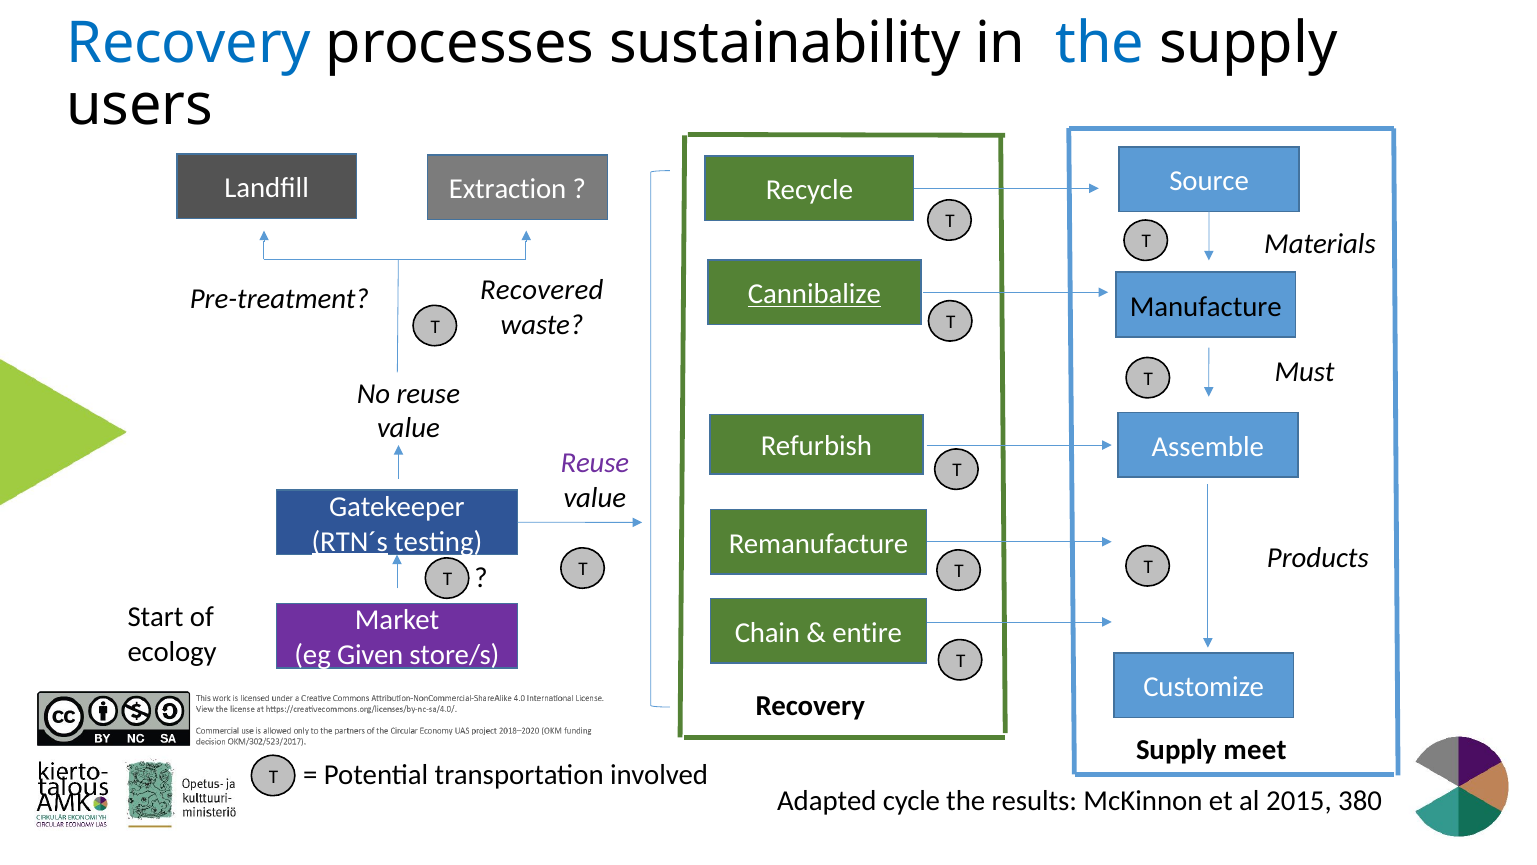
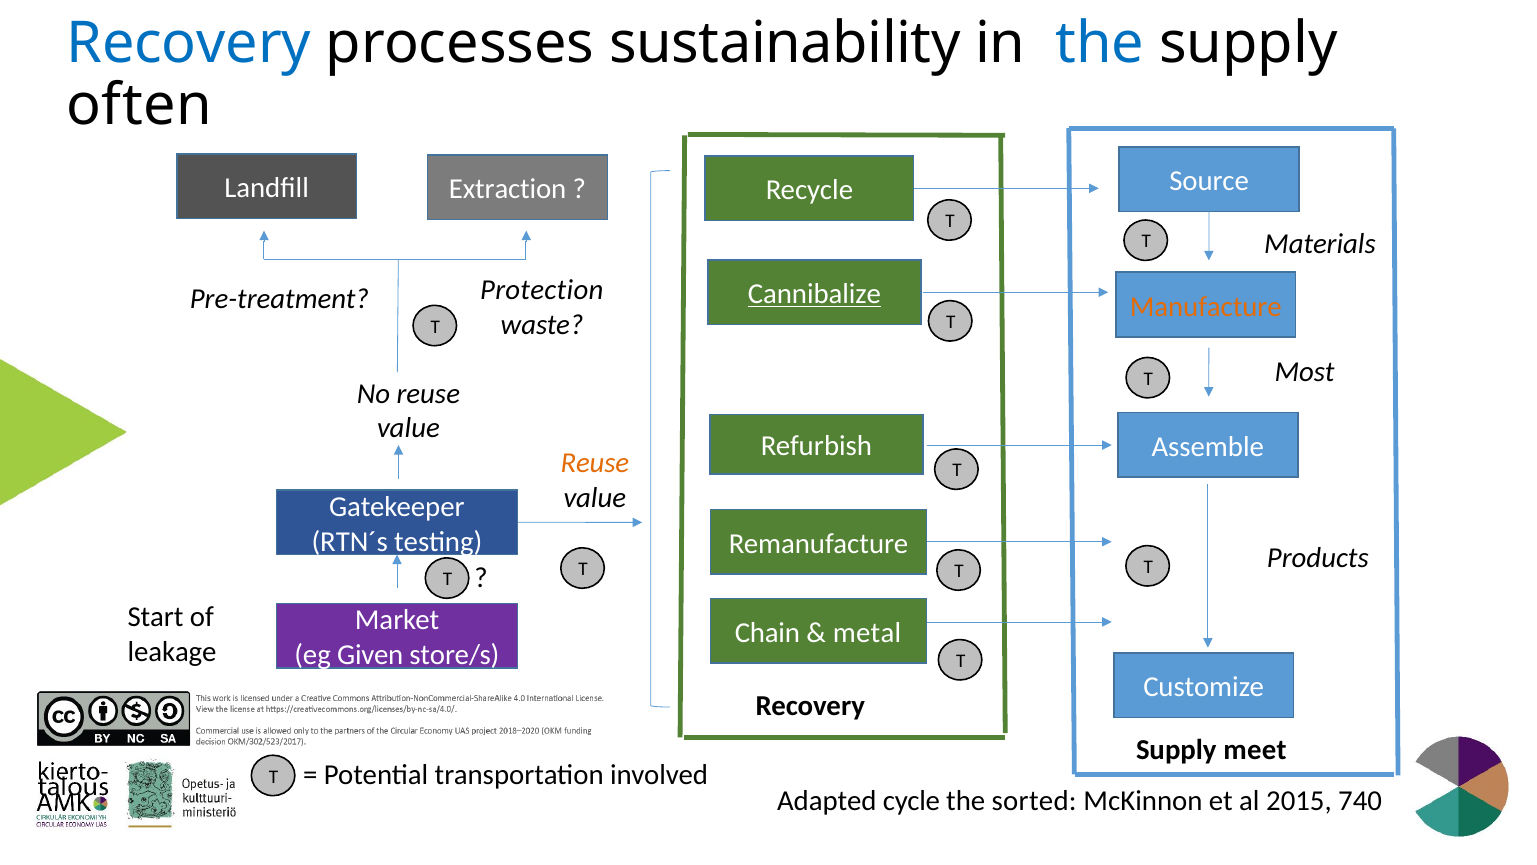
users: users -> often (139, 106)
Recovered: Recovered -> Protection (542, 290)
Manufacture colour: black -> orange (1206, 306)
Must: Must -> Most (1305, 371)
Reuse colour: purple -> orange (595, 463)
RTN´s underline: present -> none (350, 541)
entire: entire -> metal (867, 632)
ecology: ecology -> leakage (172, 651)
results: results -> sorted (1034, 800)
380: 380 -> 740 (1360, 800)
